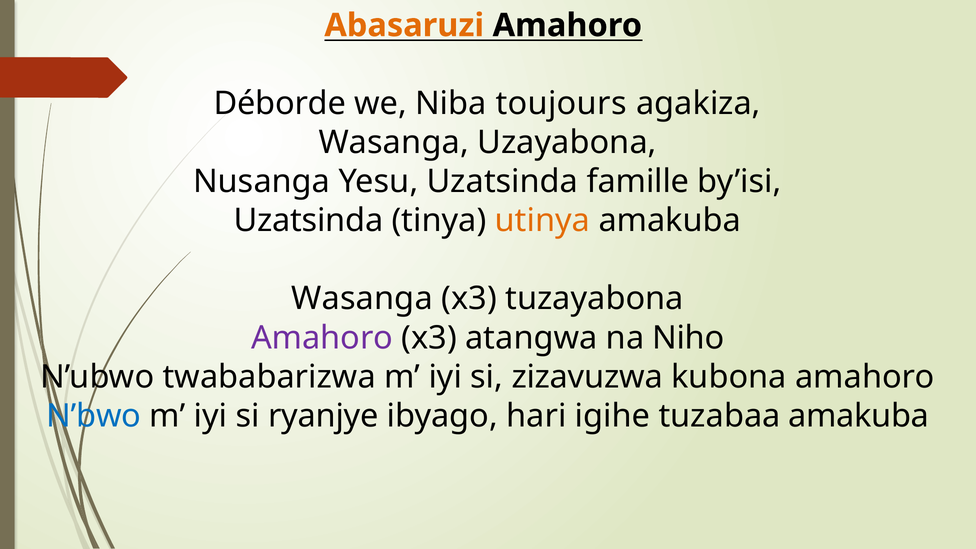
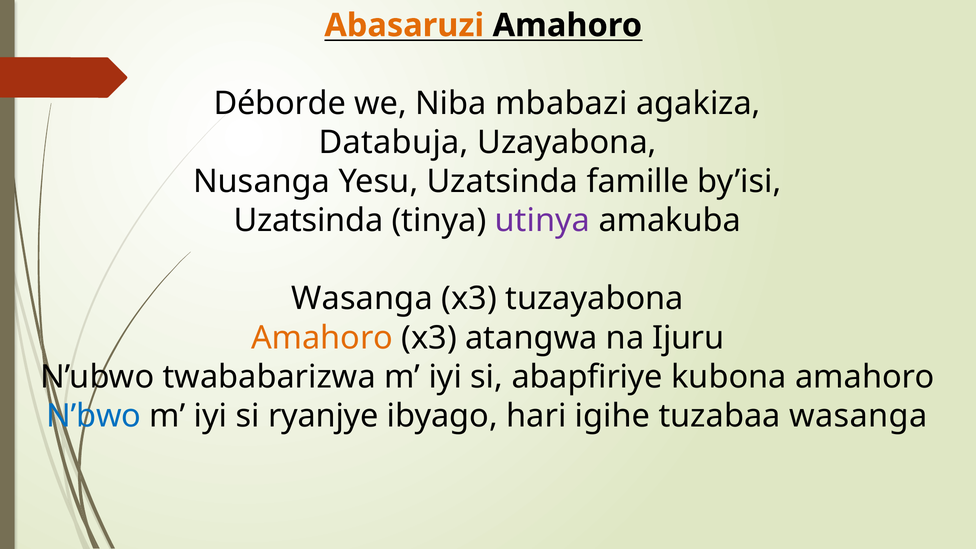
toujours: toujours -> mbabazi (561, 103)
Wasanga: Wasanga -> Databuja (394, 143)
utinya colour: orange -> purple (542, 221)
Amahoro colour: purple -> orange (322, 338)
Niho: Niho -> Ijuru (688, 338)
zizavuzwa: zizavuzwa -> abapfiriye (587, 377)
tuzabaa amakuba: amakuba -> wasanga (858, 416)
